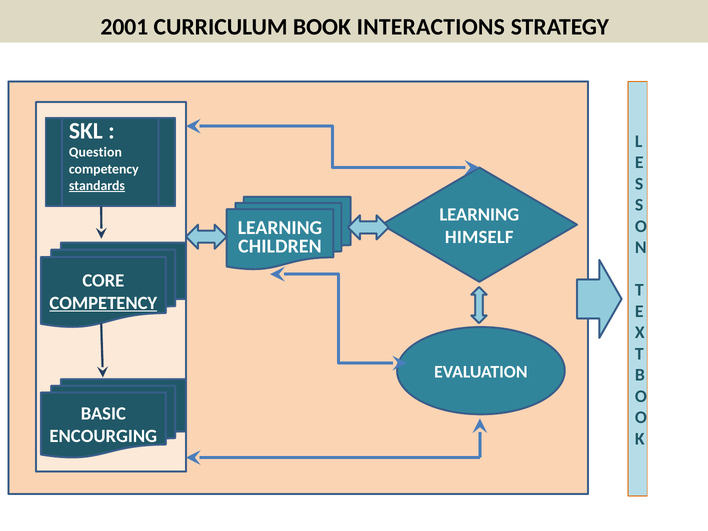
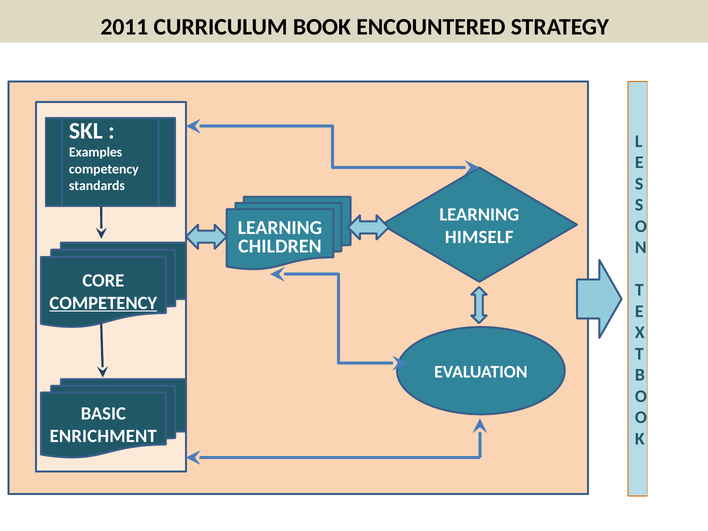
2001: 2001 -> 2011 (124, 27)
INTERACTIONS: INTERACTIONS -> ENCOUNTERED (431, 27)
Question: Question -> Examples (96, 152)
standards underline: present -> none (97, 186)
ENCOURGING: ENCOURGING -> ENRICHMENT (103, 436)
